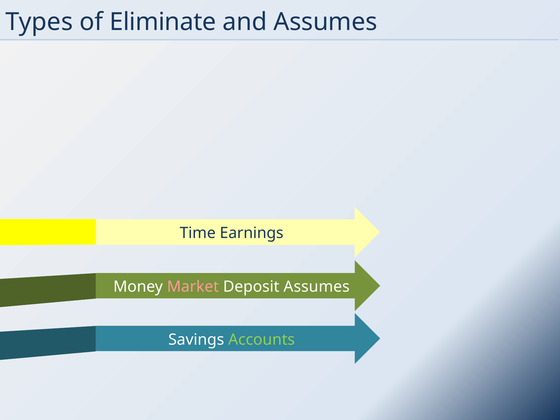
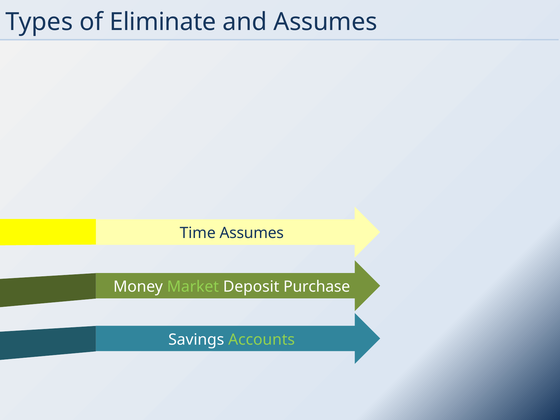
Time Earnings: Earnings -> Assumes (252, 233)
Market colour: pink -> light green (193, 287)
Deposit Assumes: Assumes -> Purchase (317, 287)
